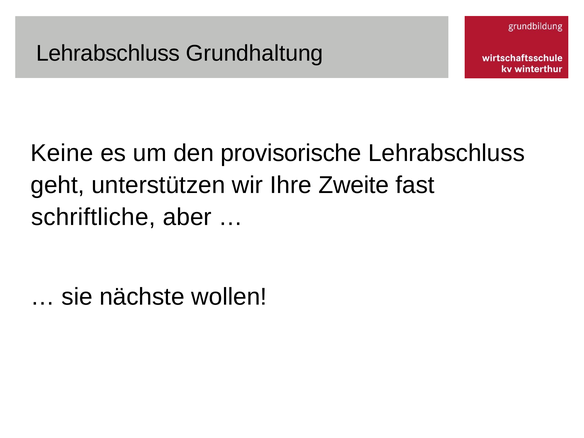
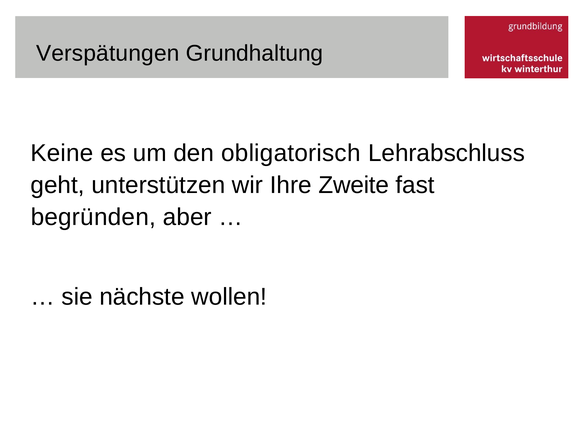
Lehrabschluss: Lehrabschluss -> Verspätungen (108, 54)
provisorische: provisorische -> obligatorisch (291, 153)
schriftliche: schriftliche -> begründen (93, 217)
